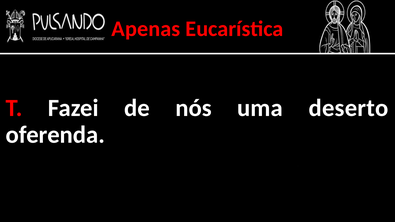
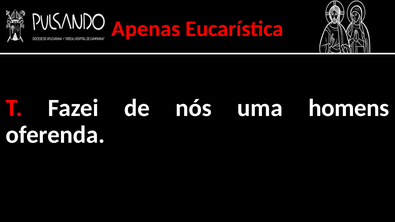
deserto: deserto -> homens (349, 108)
